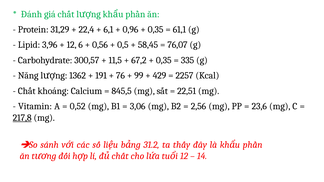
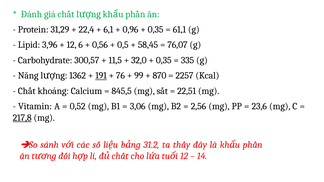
67,2: 67,2 -> 32,0 (139, 60)
191 underline: none -> present (101, 76)
429: 429 -> 870 (159, 76)
